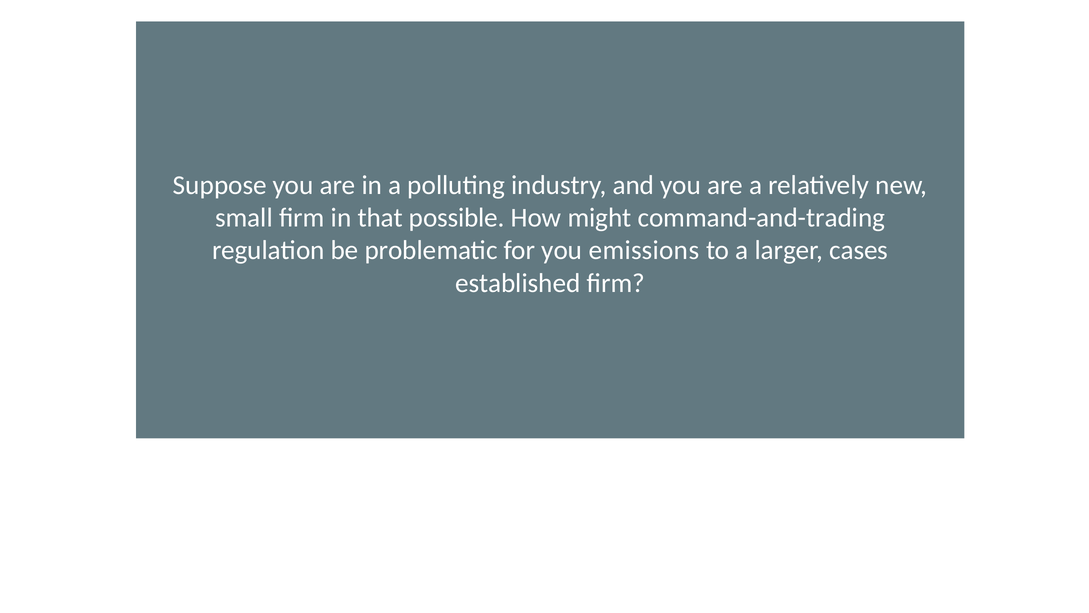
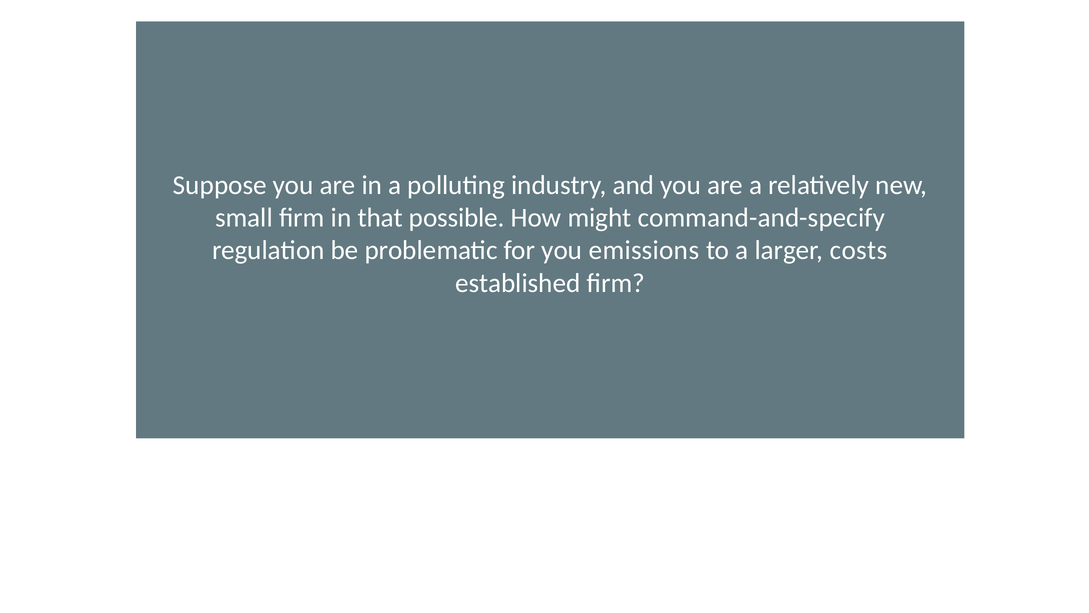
command-and-trading: command-and-trading -> command-and-specify (761, 218)
cases: cases -> costs (859, 250)
